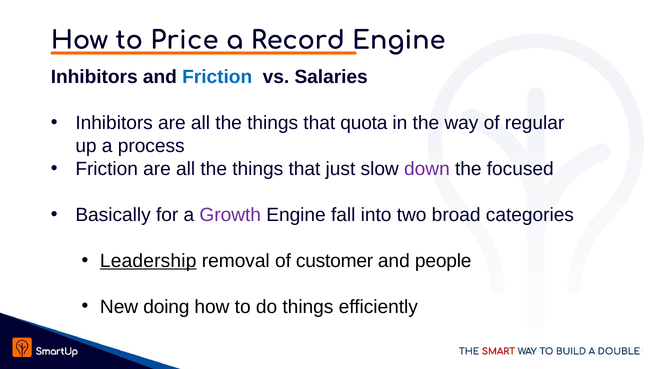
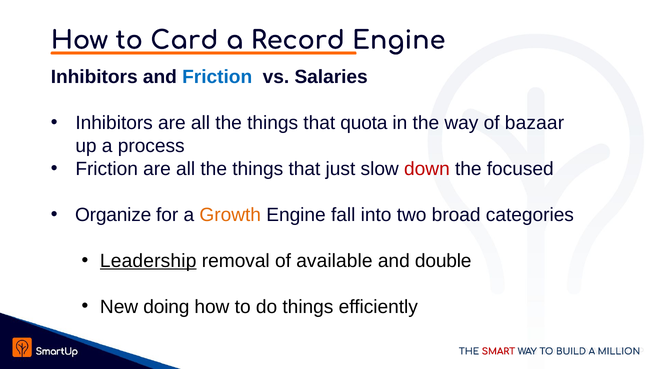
Price: Price -> Card (184, 40)
regular: regular -> bazaar (535, 123)
down colour: purple -> red (427, 169)
Basically: Basically -> Organize (113, 215)
Growth colour: purple -> orange (230, 215)
customer: customer -> available (334, 261)
people: people -> double (443, 261)
DOUBLE: DOUBLE -> MILLION (619, 351)
